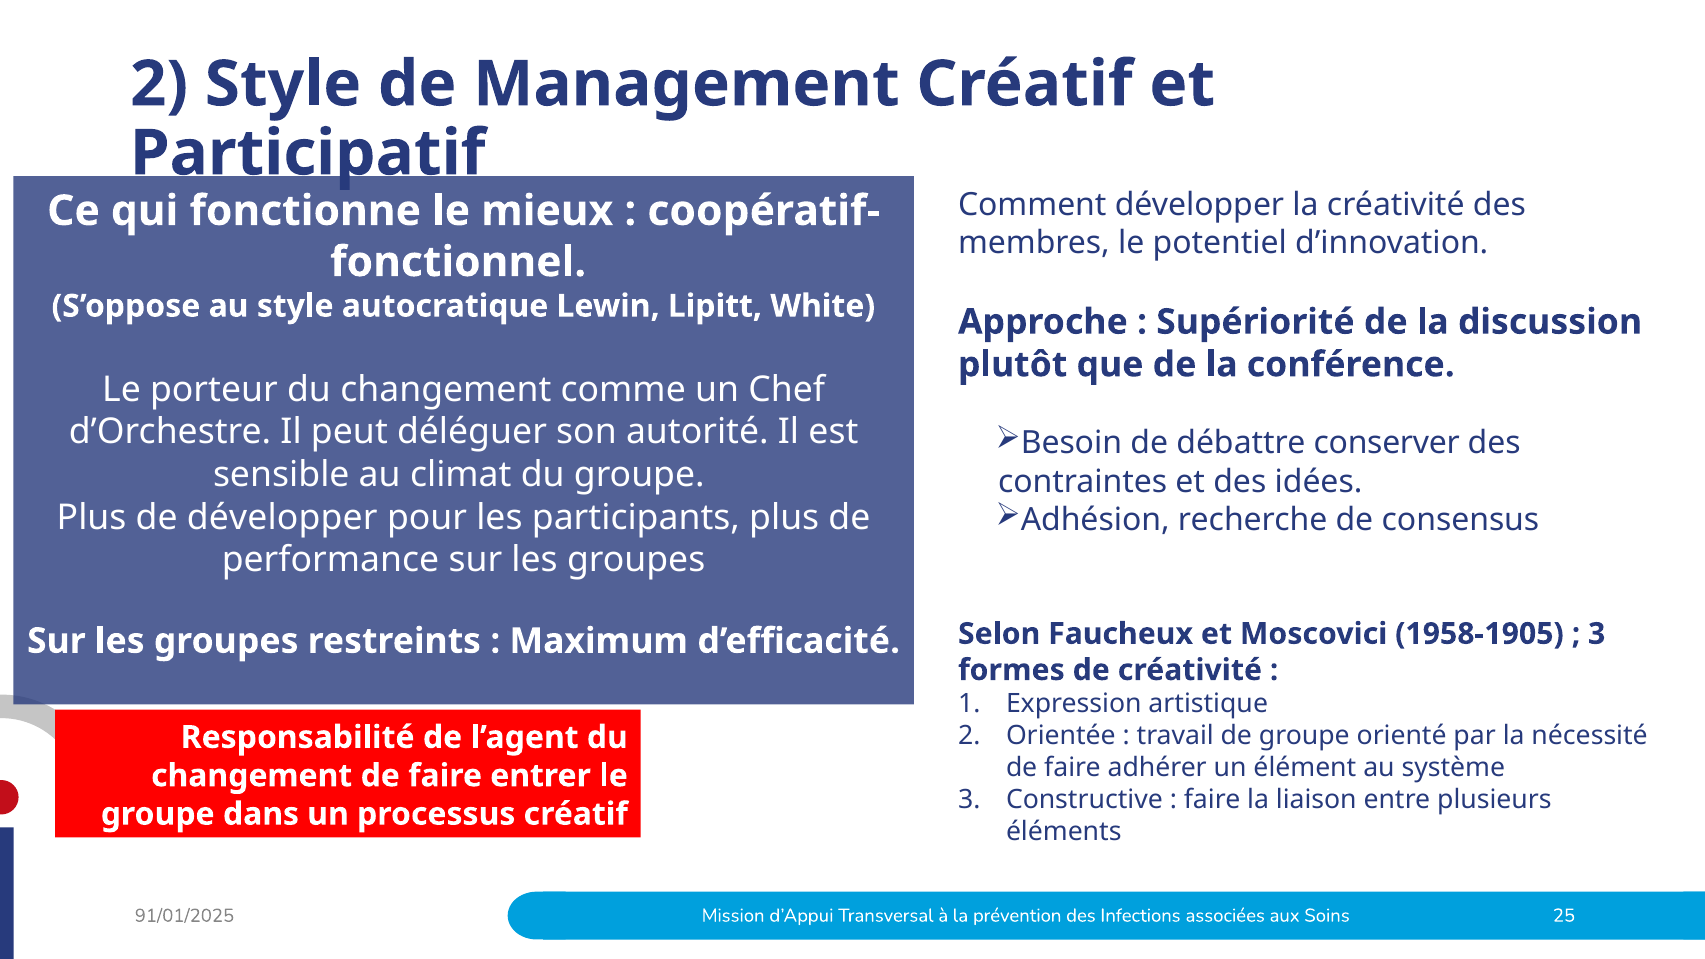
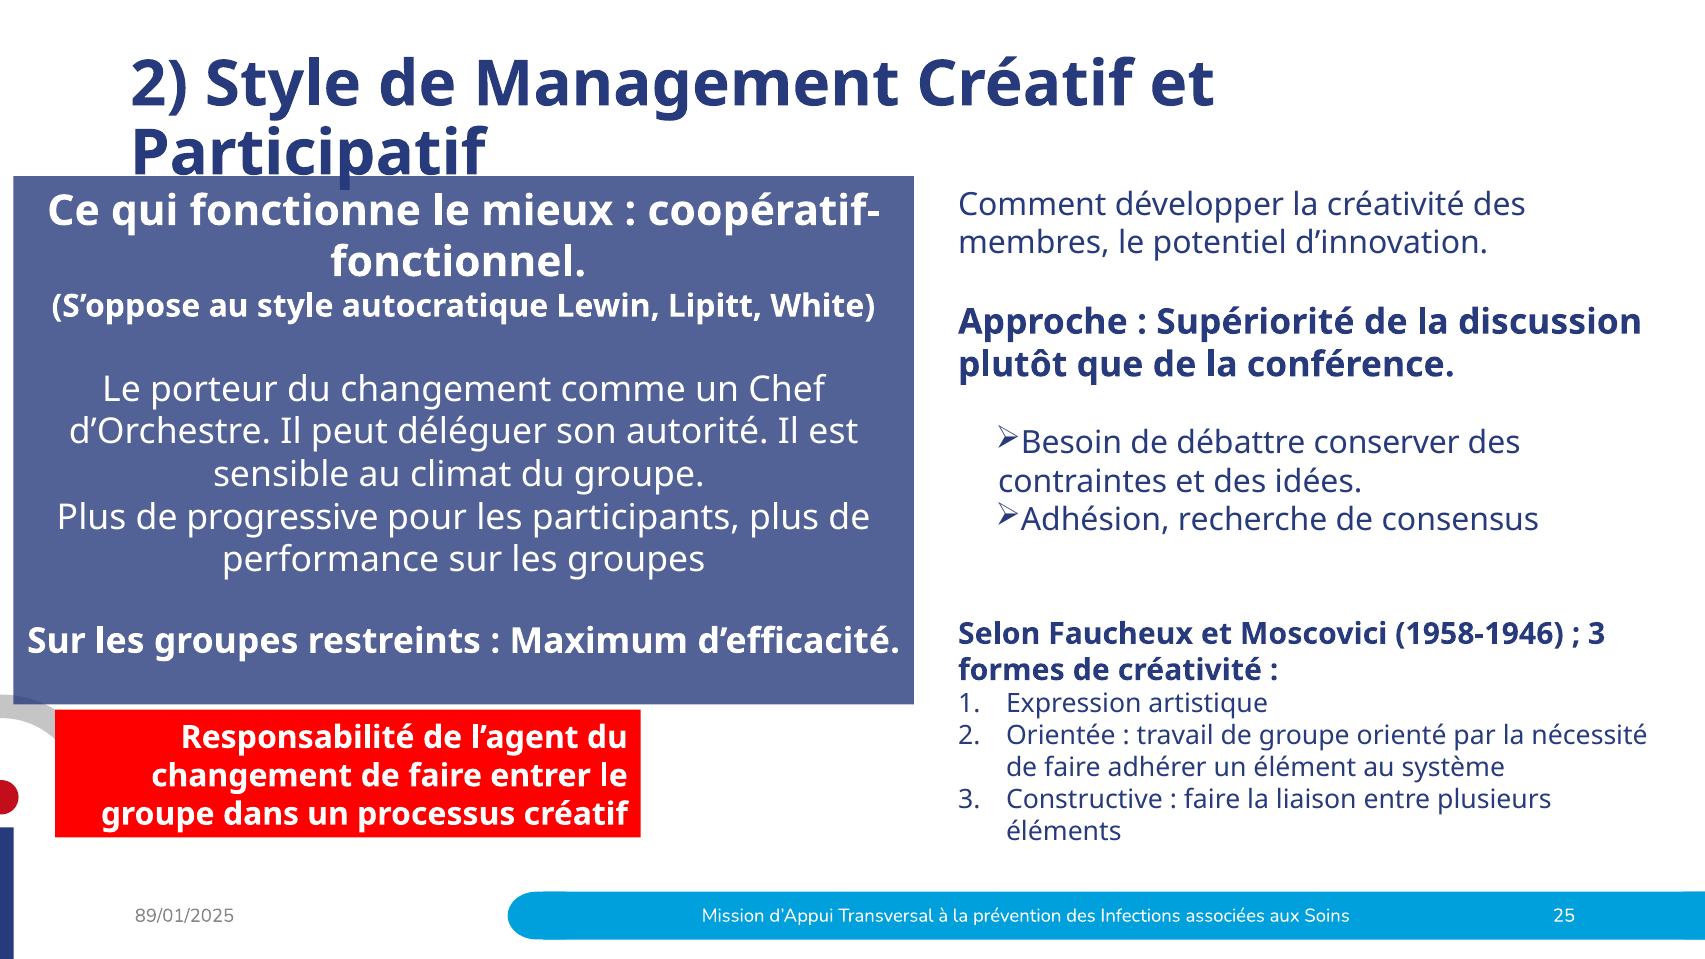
de développer: développer -> progressive (282, 517)
1958-1905: 1958-1905 -> 1958-1946 (1479, 634)
91/01/2025: 91/01/2025 -> 89/01/2025 (184, 916)
